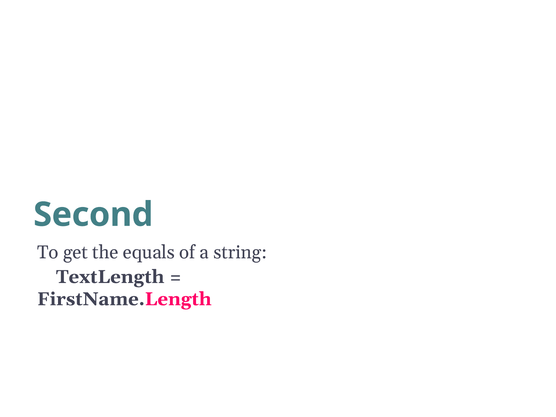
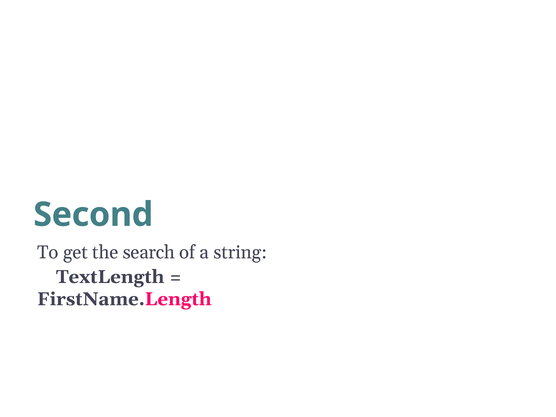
equals: equals -> search (149, 252)
